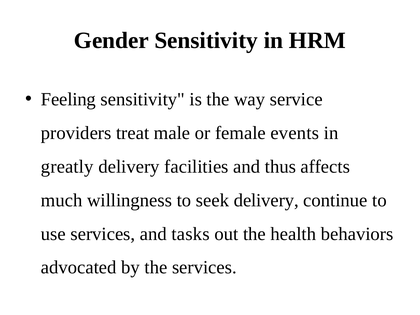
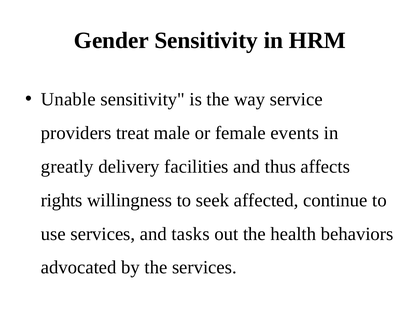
Feeling: Feeling -> Unable (68, 99)
much: much -> rights (62, 200)
seek delivery: delivery -> affected (266, 200)
